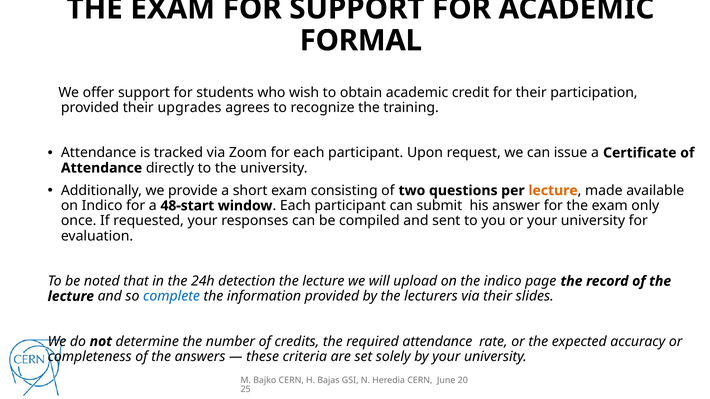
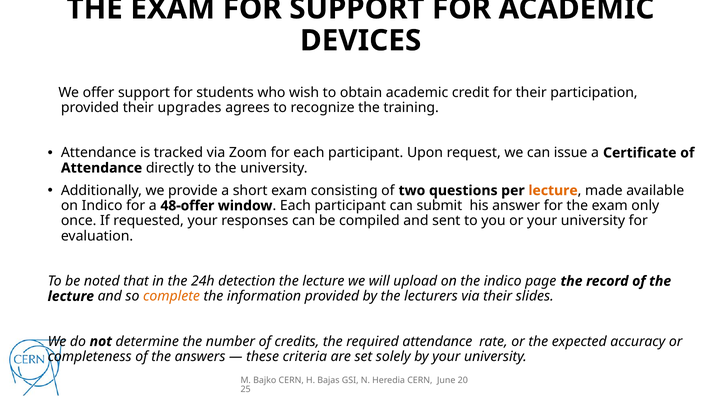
FORMAL: FORMAL -> DEVICES (361, 41)
48-start: 48-start -> 48-offer (187, 206)
complete colour: blue -> orange (172, 297)
